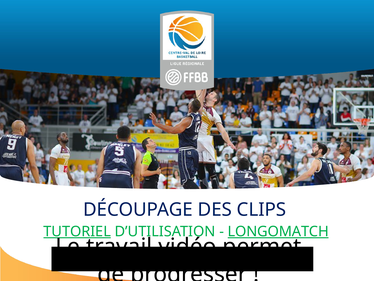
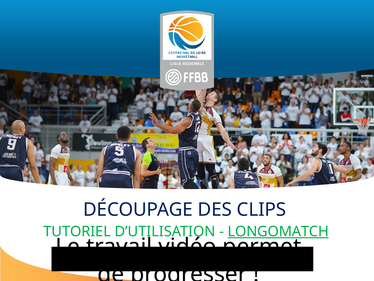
TUTORIEL underline: present -> none (77, 231)
